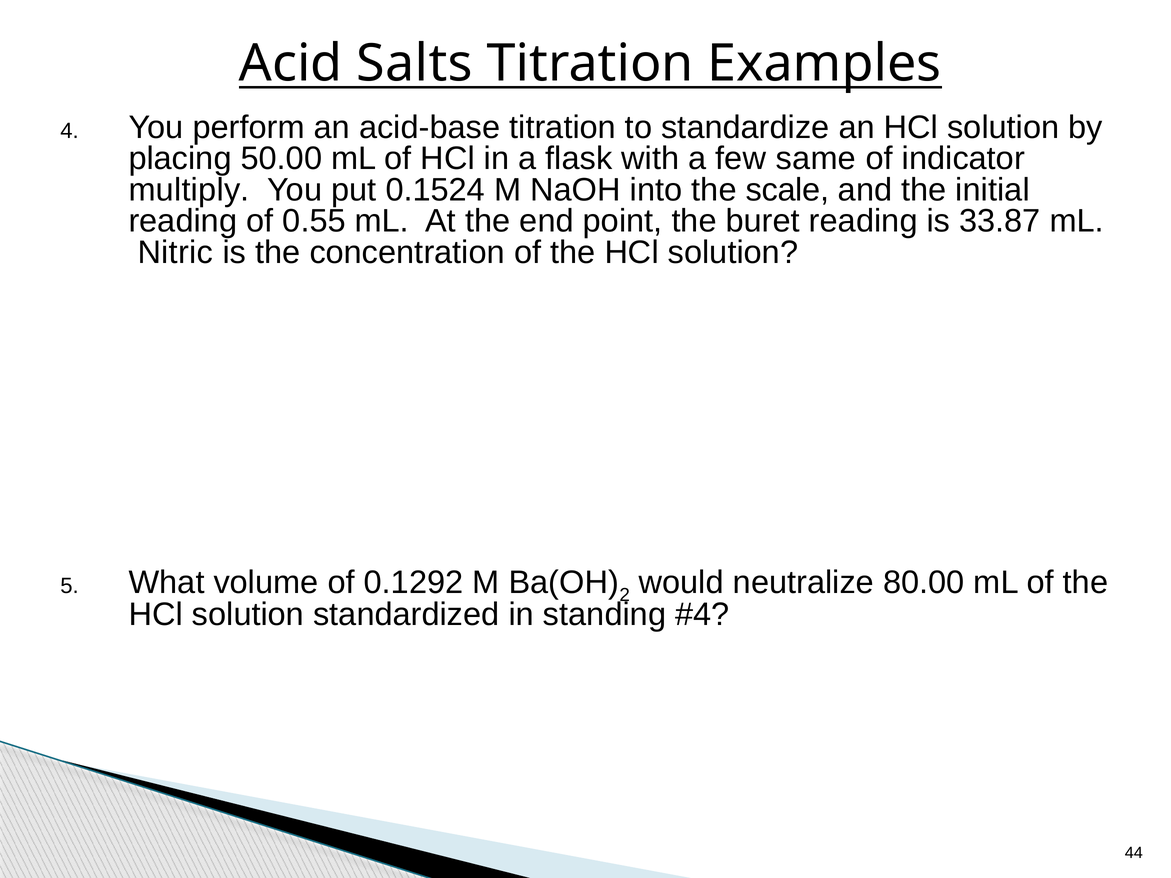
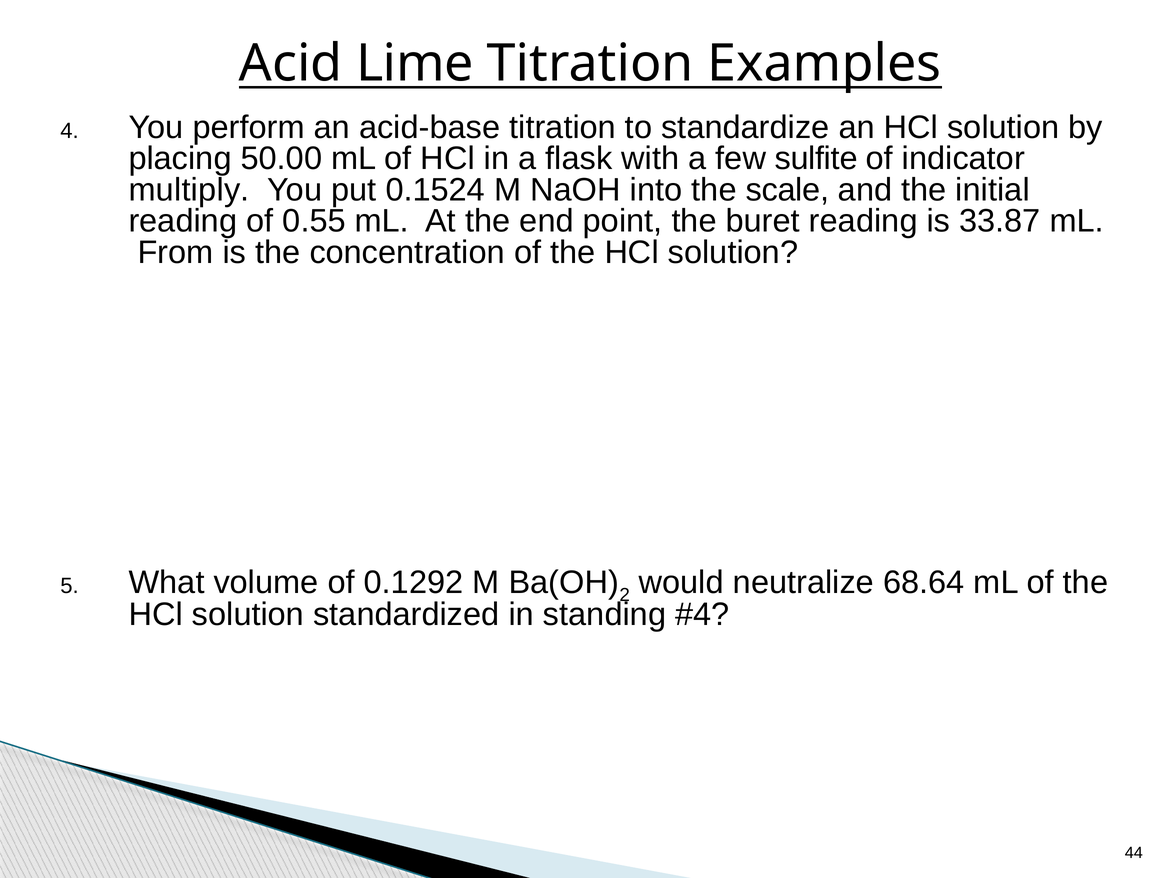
Salts: Salts -> Lime (415, 64)
same: same -> sulfite (816, 159)
Nitric: Nitric -> From (176, 252)
80.00: 80.00 -> 68.64 (924, 583)
